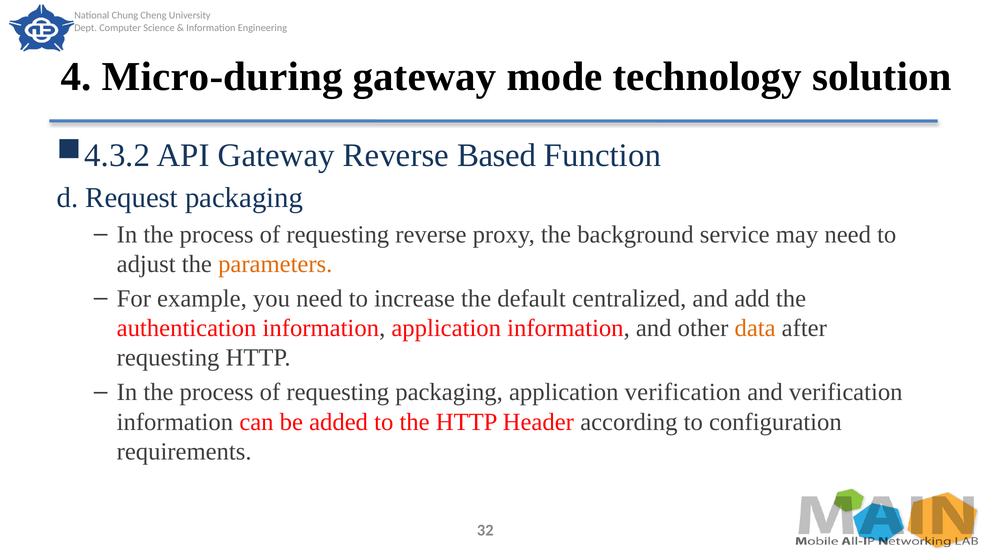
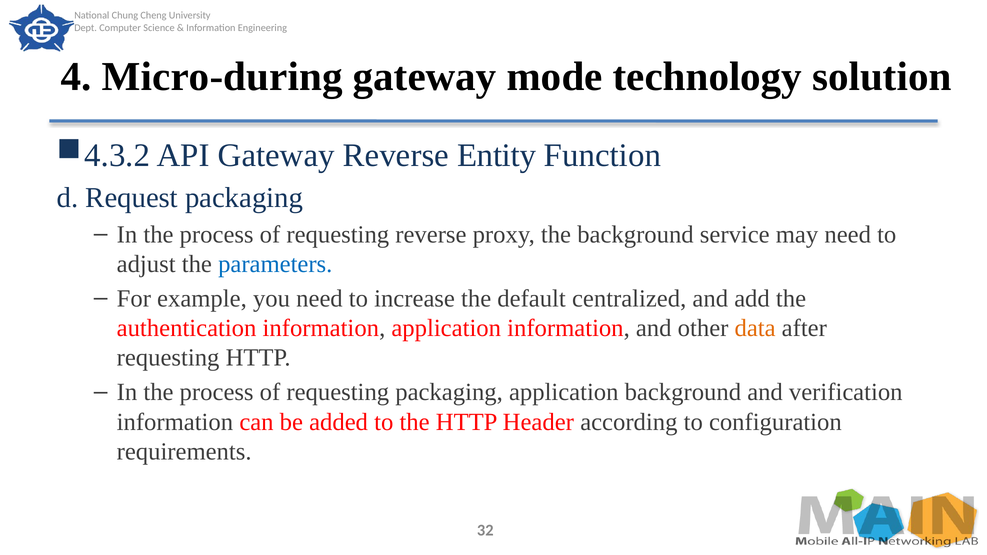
Based: Based -> Entity (497, 155)
parameters colour: orange -> blue (275, 264)
application verification: verification -> background (683, 392)
